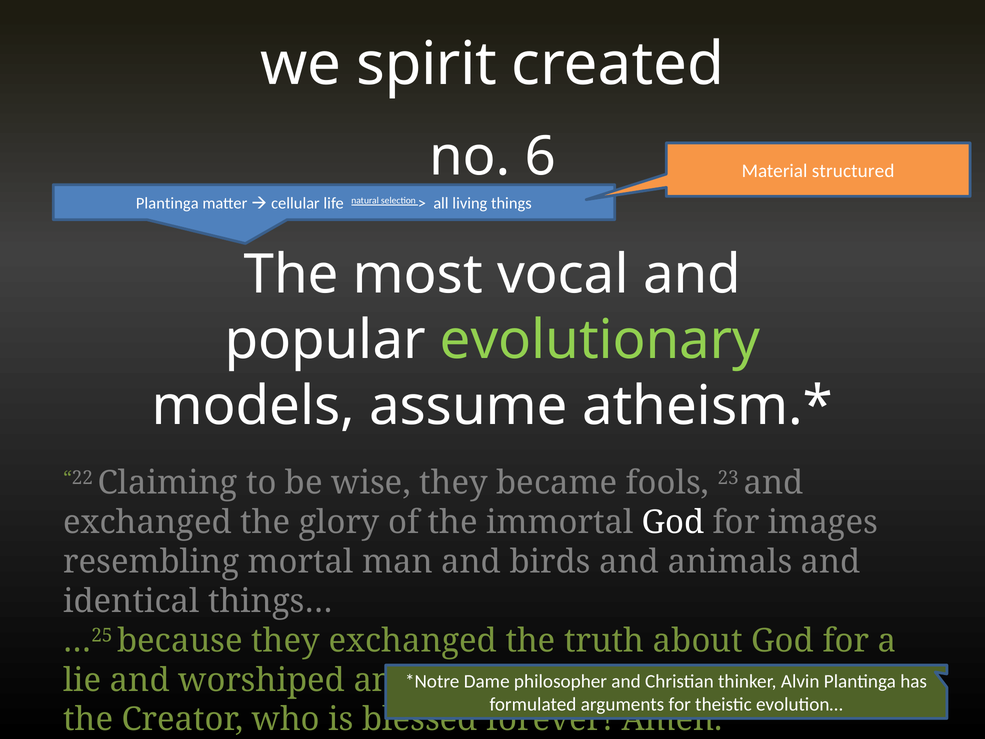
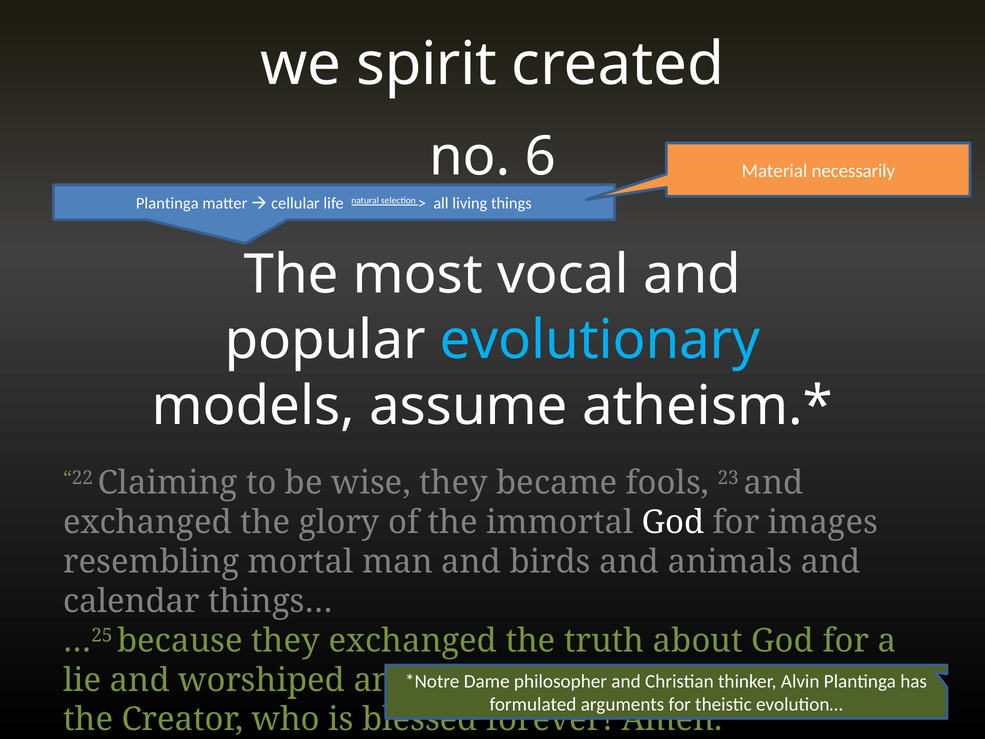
structured: structured -> necessarily (853, 171)
evolutionary colour: light green -> light blue (600, 340)
identical: identical -> calendar (131, 601)
